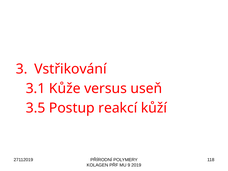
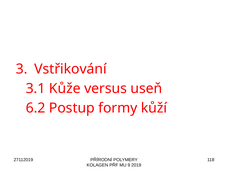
3.5: 3.5 -> 6.2 (36, 108)
reakcí: reakcí -> formy (118, 108)
